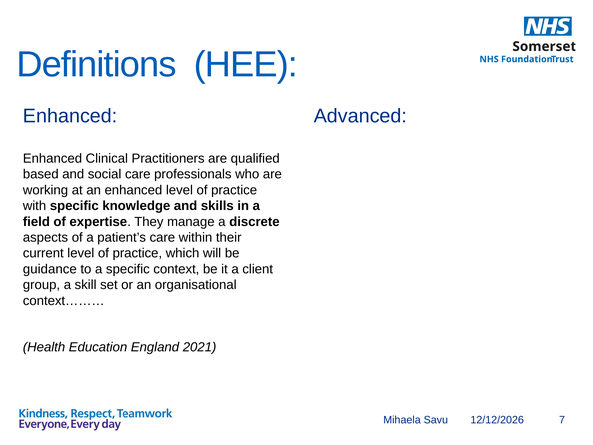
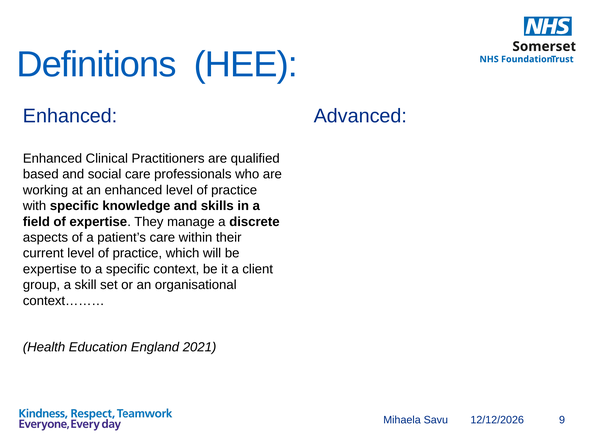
guidance: guidance -> expertise (50, 269)
7: 7 -> 9 (562, 420)
